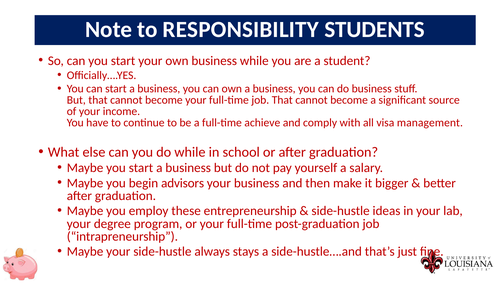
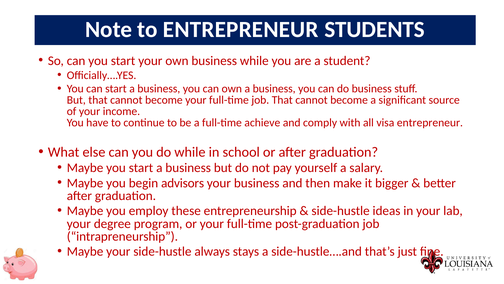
to RESPONSIBILITY: RESPONSIBILITY -> ENTREPRENEUR (241, 29)
visa management: management -> entrepreneur (430, 122)
